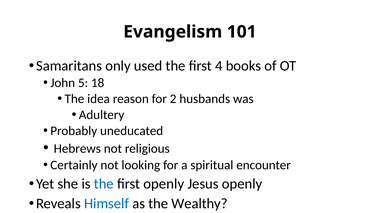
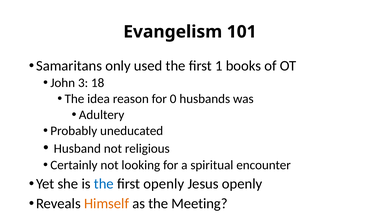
4: 4 -> 1 (219, 66)
5: 5 -> 3 (83, 83)
2: 2 -> 0 (173, 99)
Hebrews: Hebrews -> Husband (77, 149)
Himself colour: blue -> orange (107, 204)
Wealthy: Wealthy -> Meeting (200, 204)
